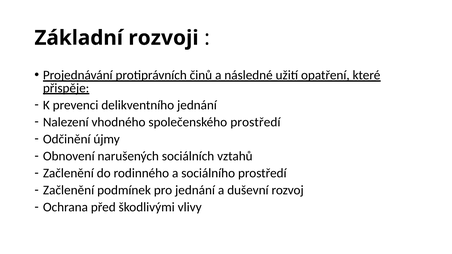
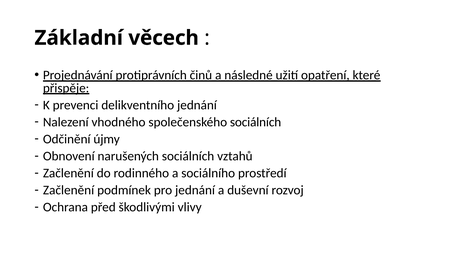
rozvoji: rozvoji -> věcech (164, 38)
společenského prostředí: prostředí -> sociálních (256, 122)
